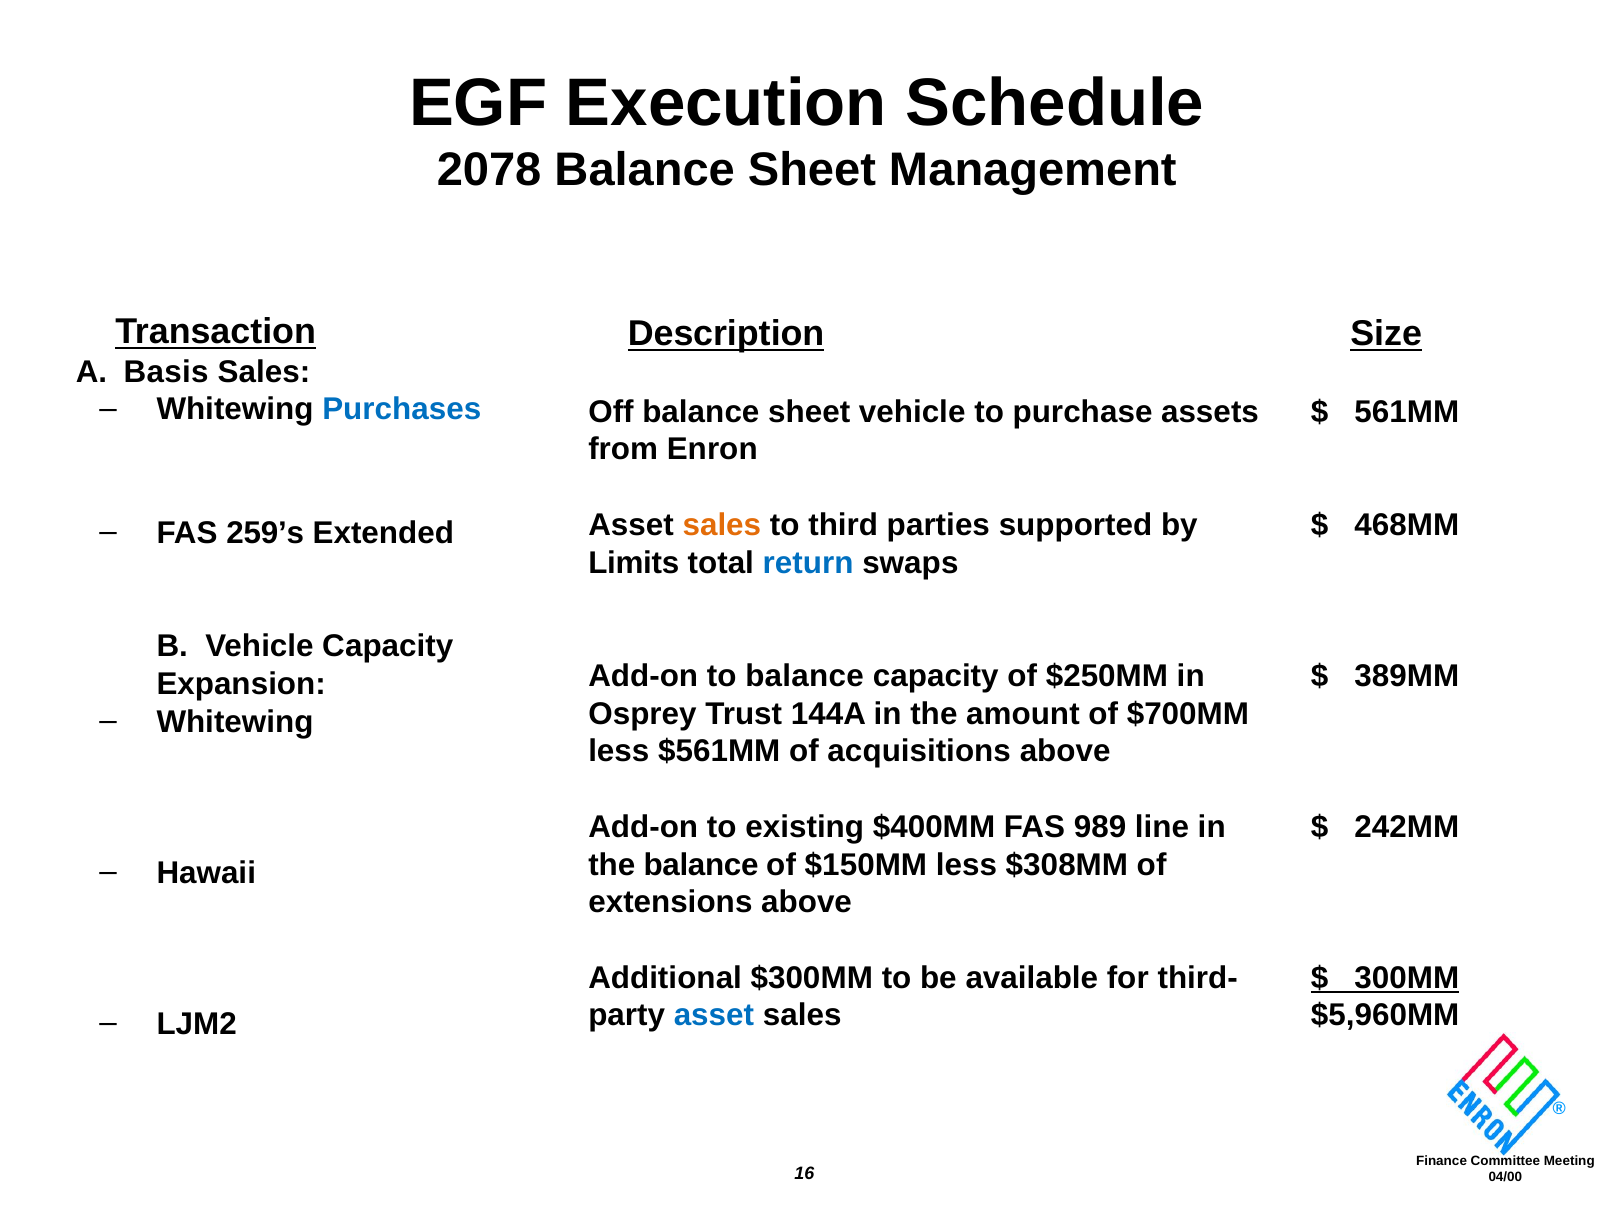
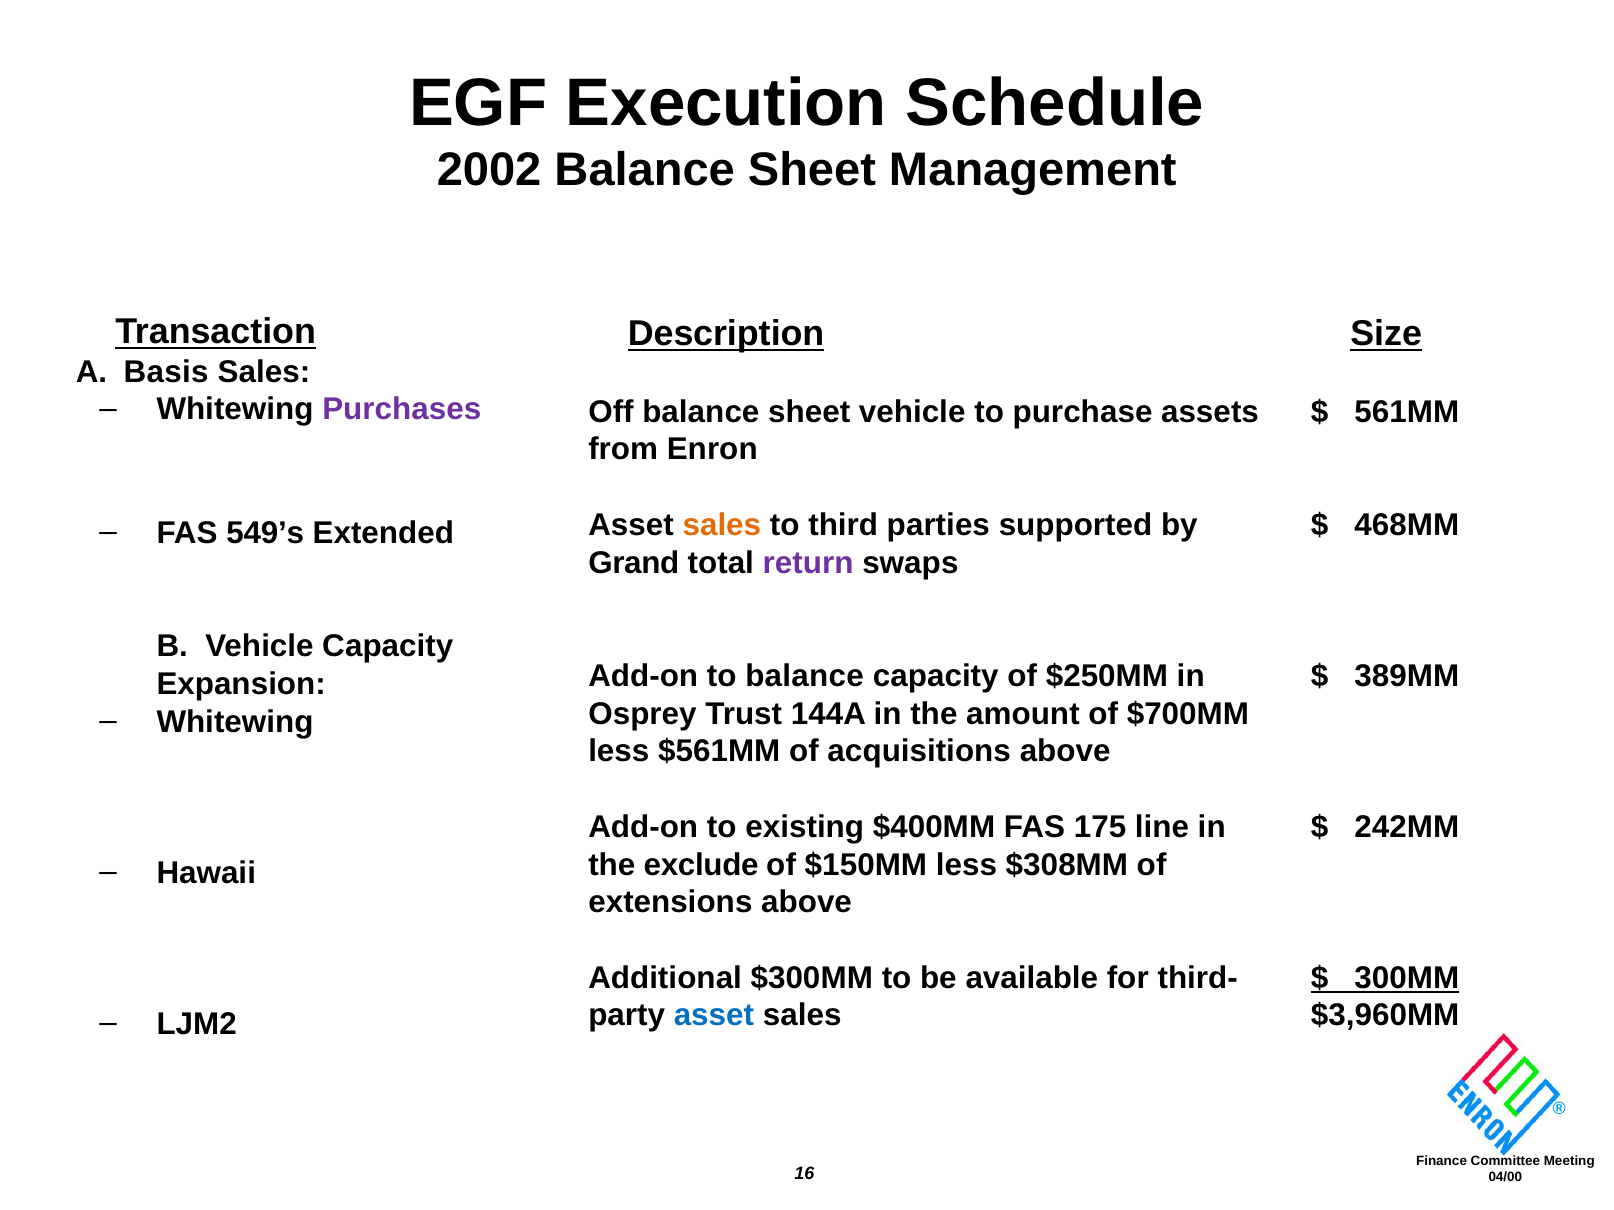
2078: 2078 -> 2002 (489, 170)
Purchases colour: blue -> purple (402, 410)
259’s: 259’s -> 549’s (265, 533)
Limits: Limits -> Grand (634, 563)
return colour: blue -> purple (808, 563)
989: 989 -> 175 (1100, 827)
the balance: balance -> exclude (701, 865)
$5,960MM: $5,960MM -> $3,960MM (1385, 1016)
